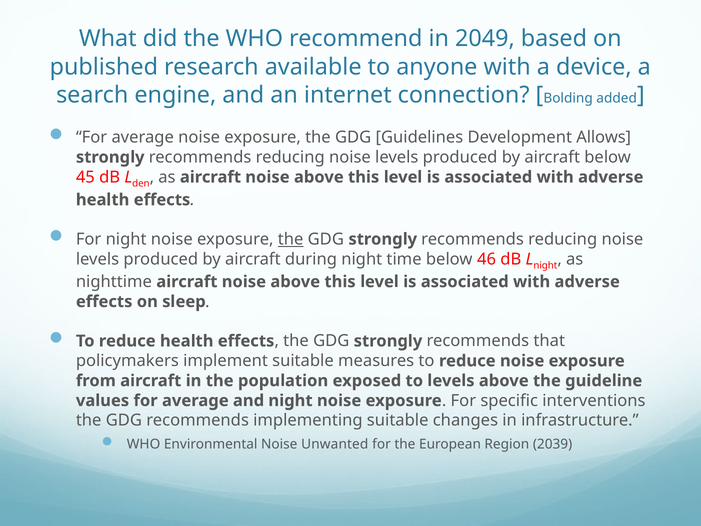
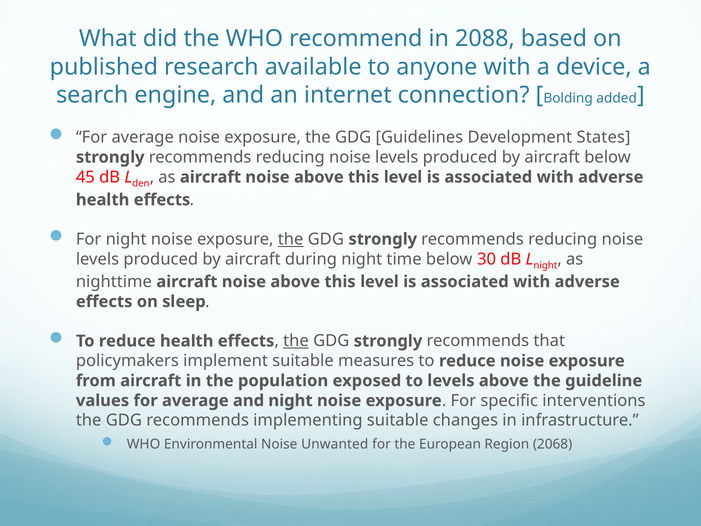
2049: 2049 -> 2088 (485, 39)
Allows: Allows -> States (604, 137)
46: 46 -> 30 (487, 259)
the underline: none -> present (296, 341)
2039: 2039 -> 2068 (553, 444)
